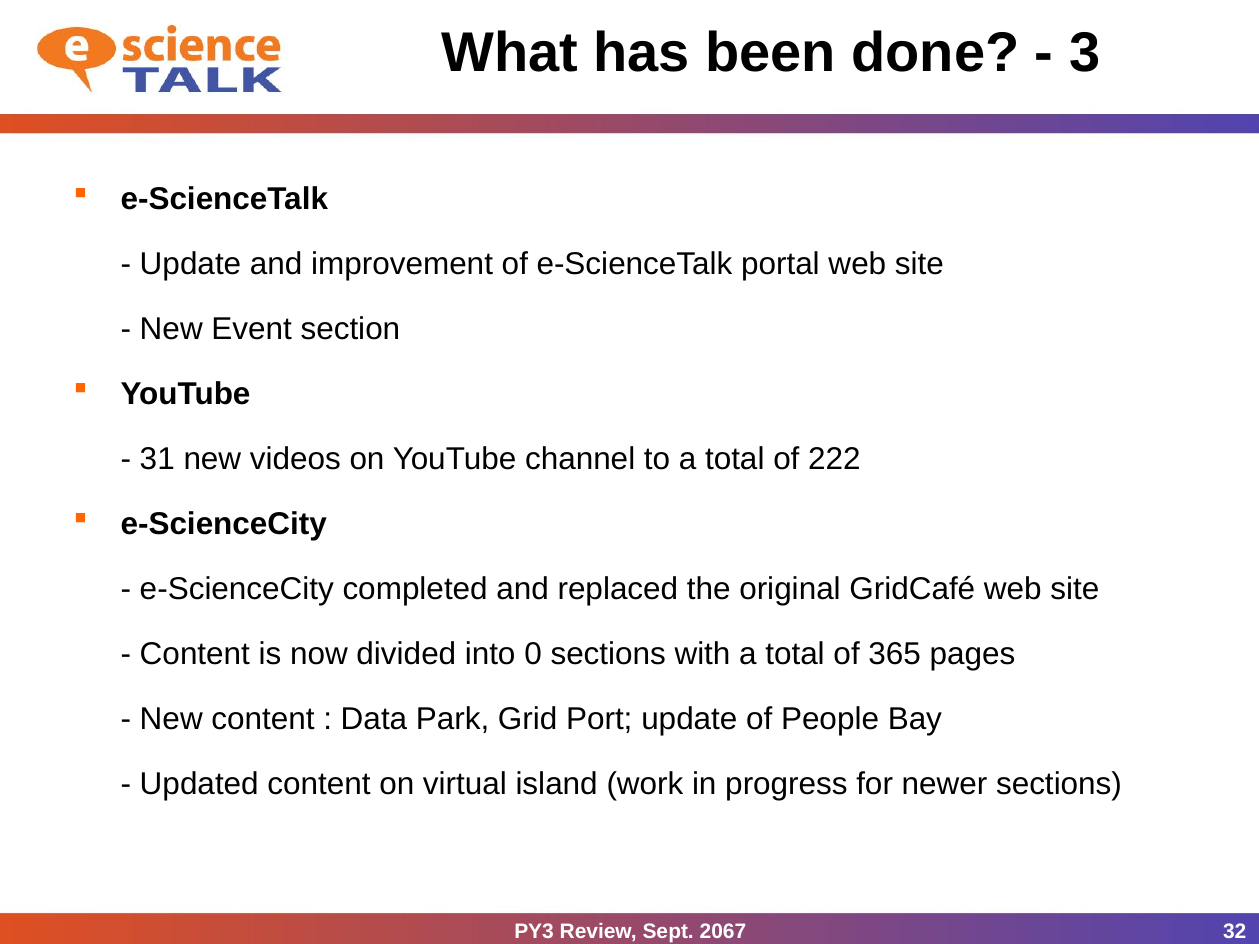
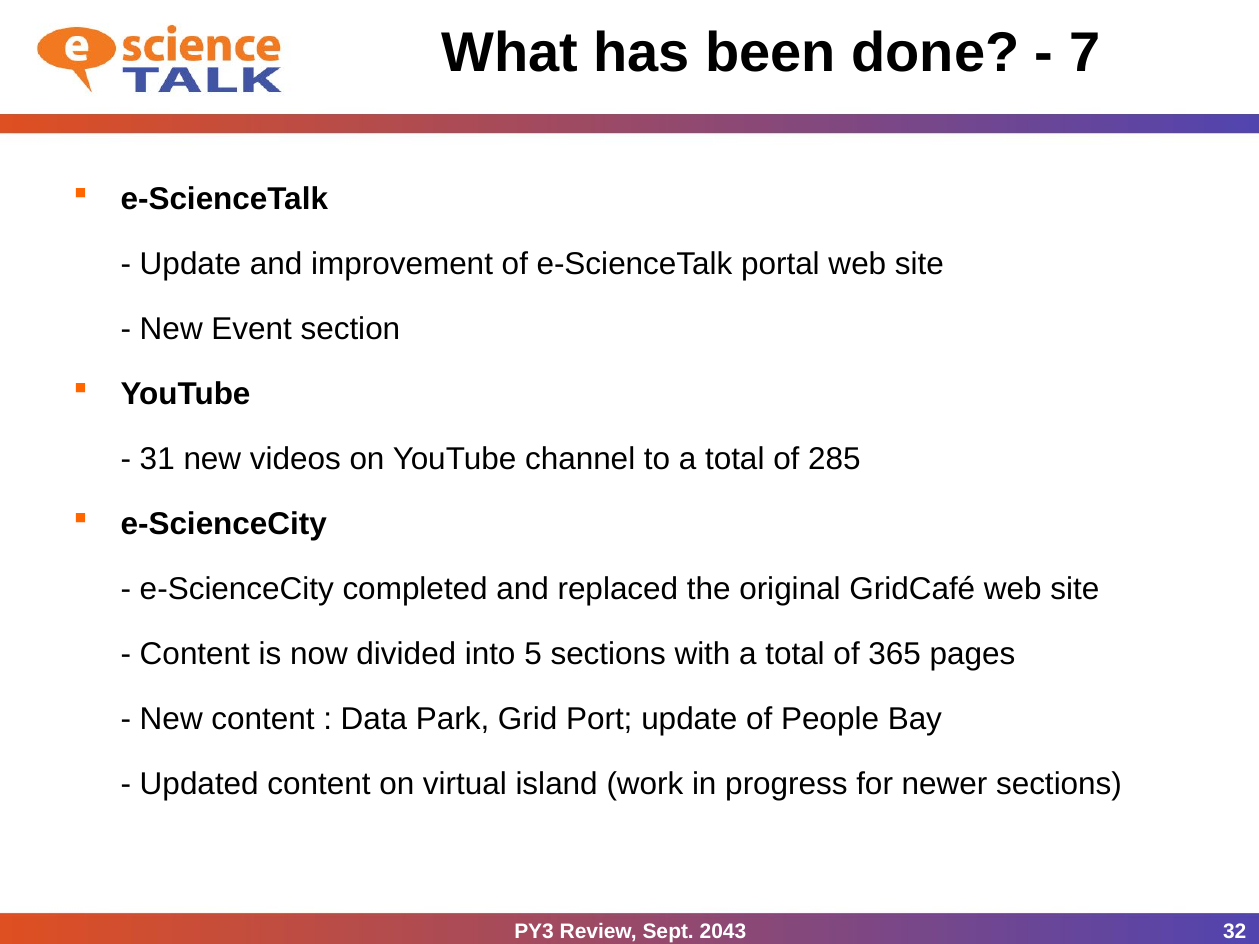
3: 3 -> 7 (1085, 53)
222: 222 -> 285 (834, 460)
0: 0 -> 5 (533, 655)
2067: 2067 -> 2043 (723, 932)
